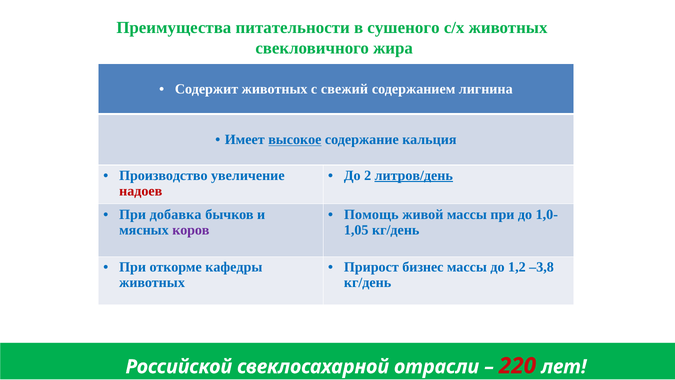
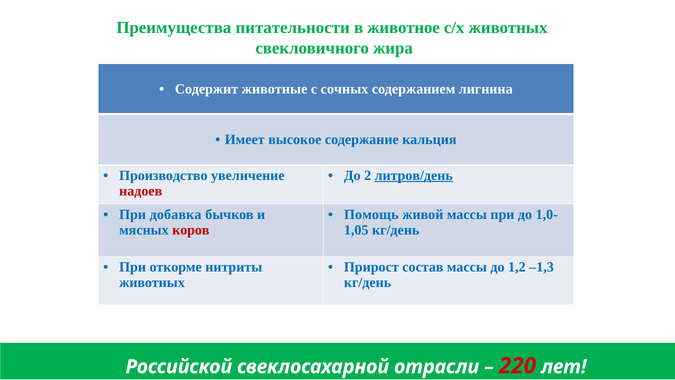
сушеного: сушеного -> животное (404, 28)
Содержит животных: животных -> животные (275, 89)
свежий: свежий -> сочных (345, 89)
высокое underline: present -> none (295, 140)
коров colour: purple -> red (191, 230)
кафедры: кафедры -> нитриты (234, 267)
бизнес: бизнес -> состав (423, 267)
–3,8: –3,8 -> –1,3 (542, 267)
